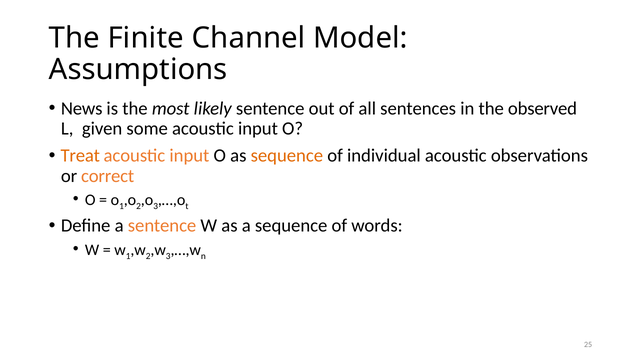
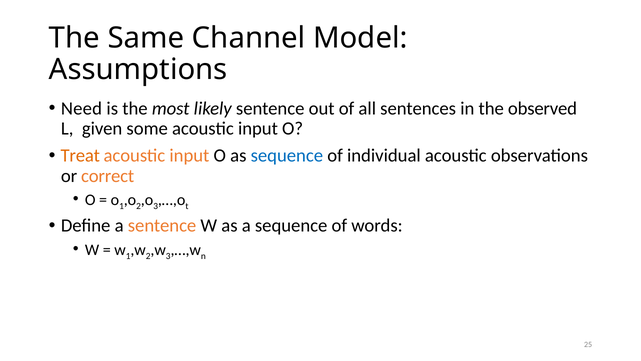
Finite: Finite -> Same (146, 38)
News: News -> Need (82, 108)
sequence colour: orange -> blue (287, 155)
